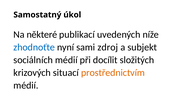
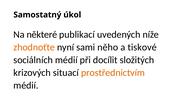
zhodnoťte colour: blue -> orange (34, 47)
zdroj: zdroj -> něho (108, 47)
subjekt: subjekt -> tiskové (142, 47)
